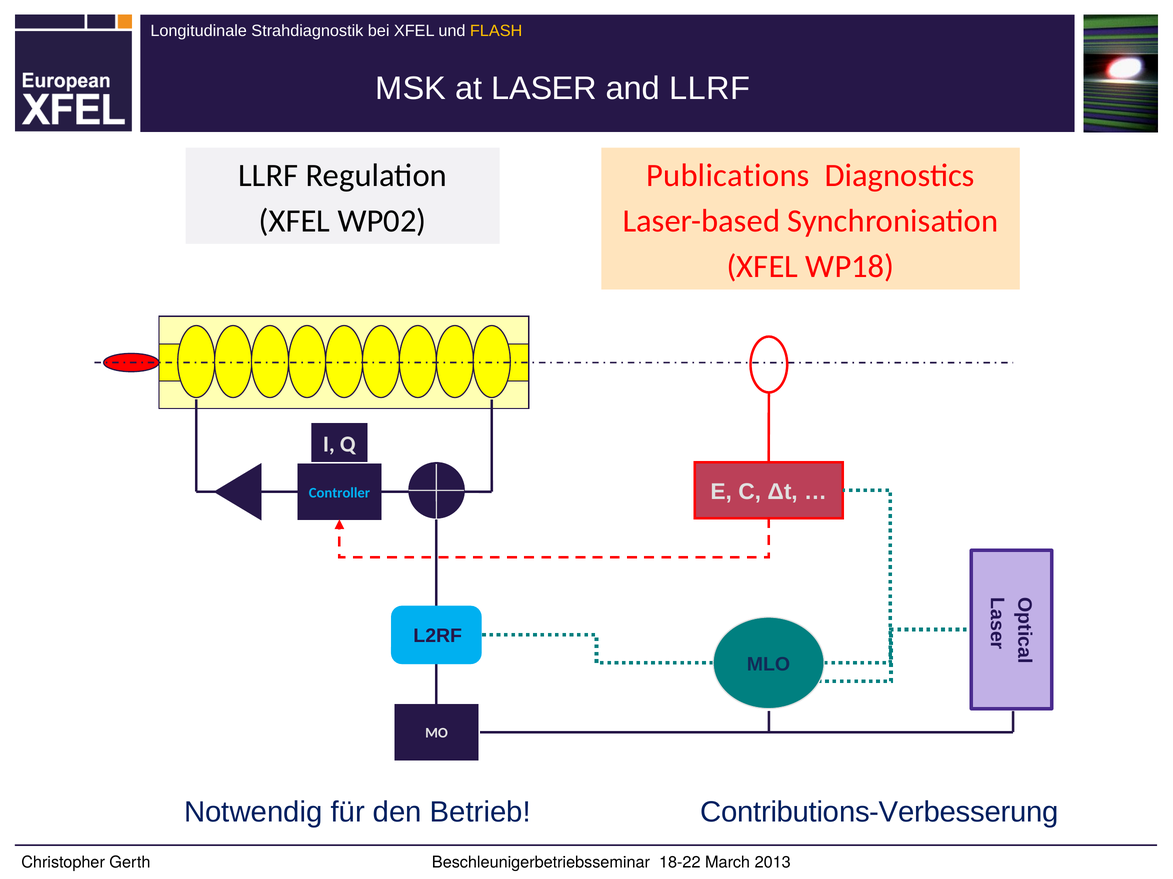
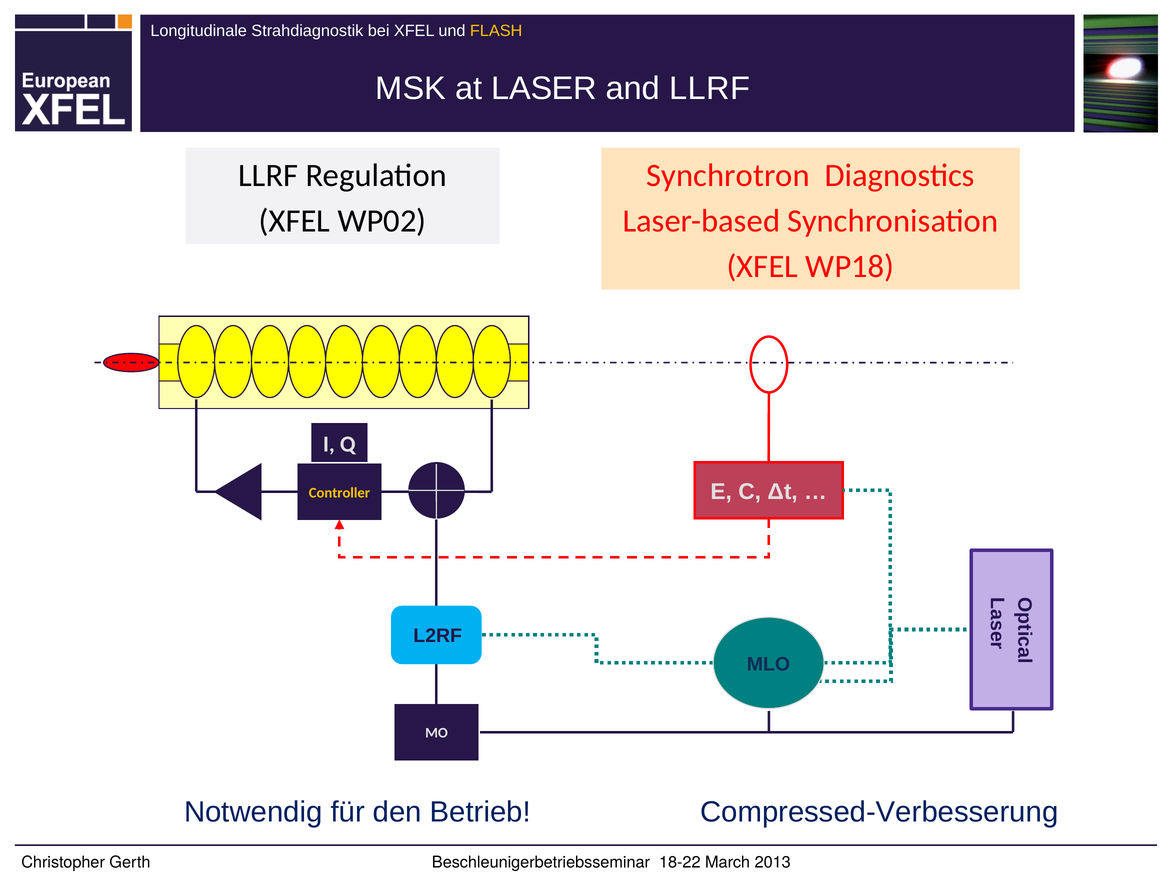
Publications: Publications -> Synchrotron (728, 175)
Controller colour: light blue -> yellow (339, 493)
Contributions-Verbesserung: Contributions-Verbesserung -> Compressed-Verbesserung (879, 813)
